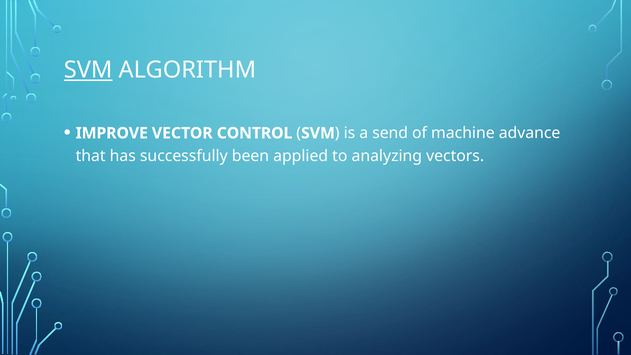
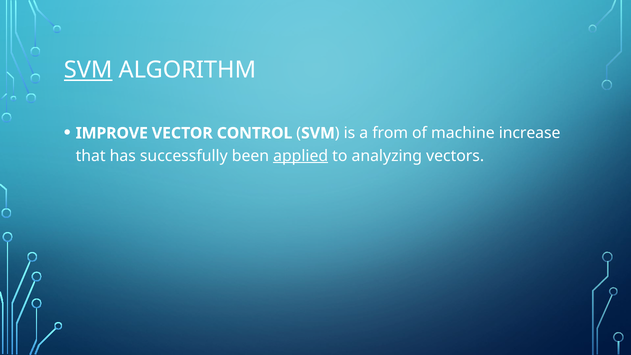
send: send -> from (390, 133)
advance: advance -> increase (530, 133)
applied underline: none -> present (301, 156)
